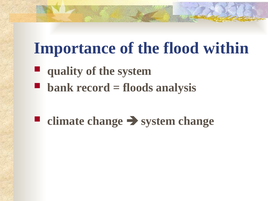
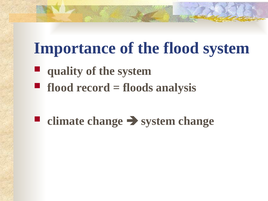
flood within: within -> system (226, 48)
bank: bank -> flood (60, 88)
